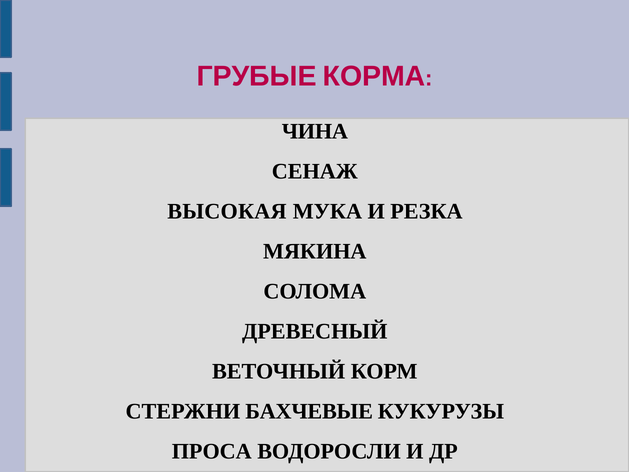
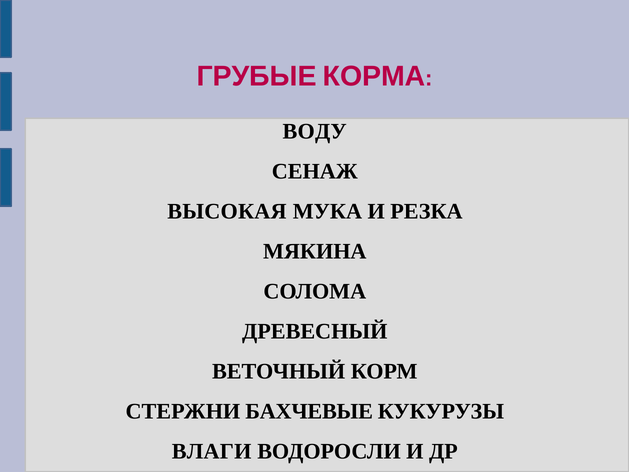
ЧИНА: ЧИНА -> ВОДУ (315, 131)
ПРОСА: ПРОСА -> ВЛАГИ (212, 451)
